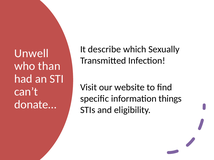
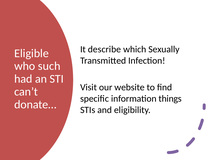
Unwell: Unwell -> Eligible (31, 53)
than: than -> such (49, 66)
